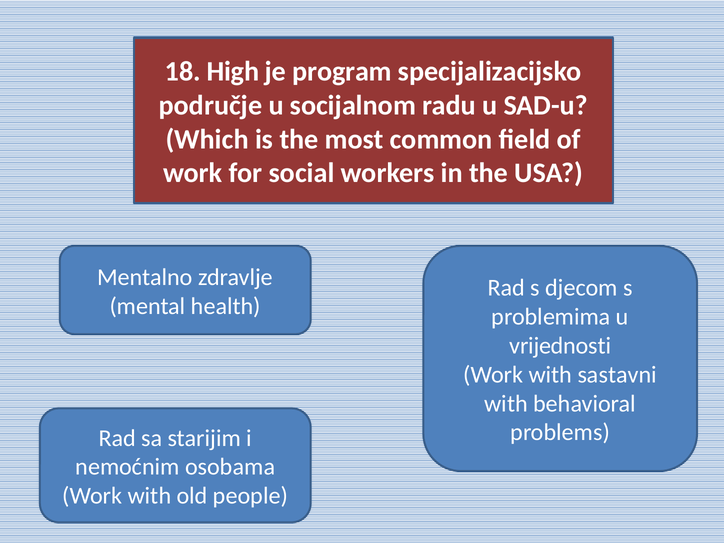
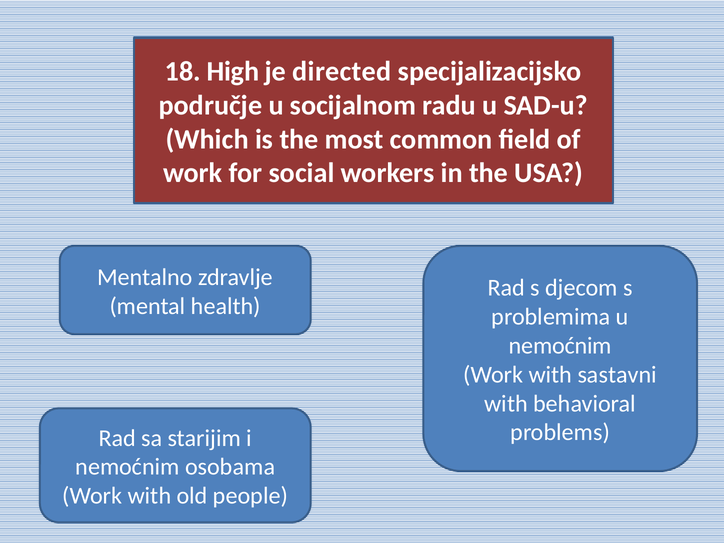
program: program -> directed (342, 72)
vrijednosti: vrijednosti -> nemoćnim (560, 346)
